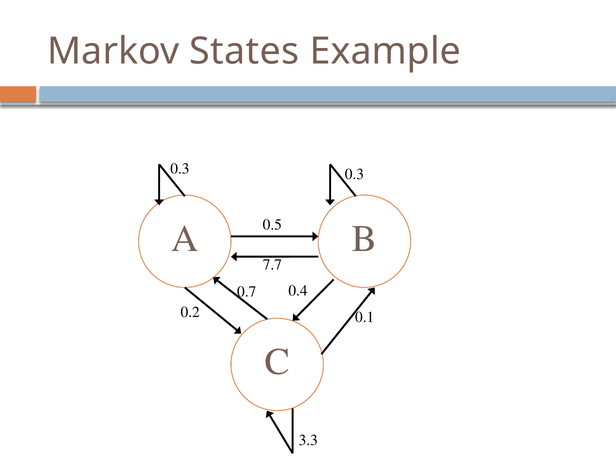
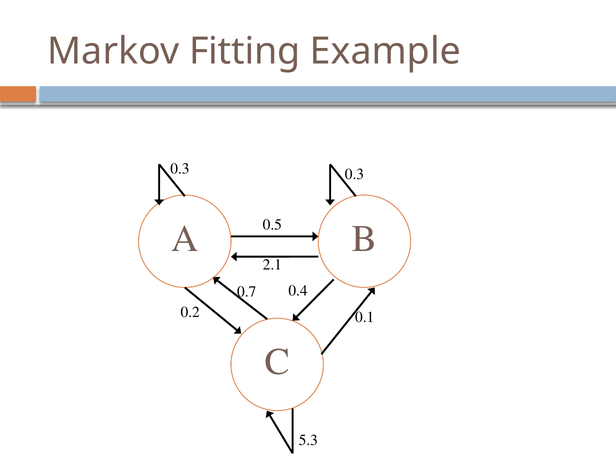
States: States -> Fitting (245, 51)
7.7: 7.7 -> 2.1 (272, 265)
3.3: 3.3 -> 5.3 (308, 440)
